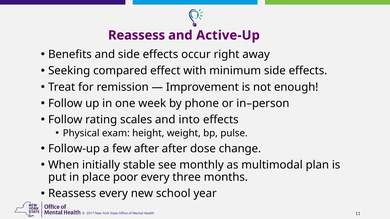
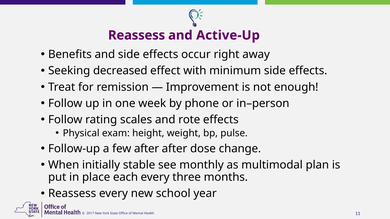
compared: compared -> decreased (120, 71)
into: into -> rote (189, 120)
poor: poor -> each (126, 177)
